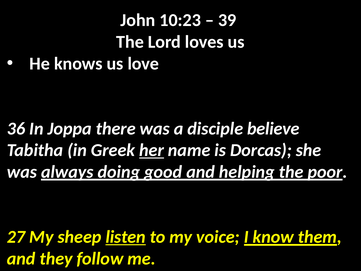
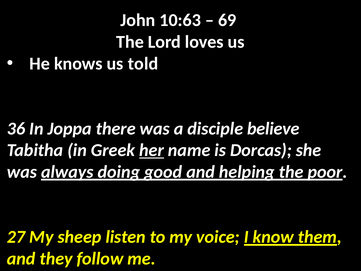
10:23: 10:23 -> 10:63 (180, 20)
39: 39 -> 69 (227, 20)
love: love -> told (143, 63)
listen underline: present -> none (126, 237)
